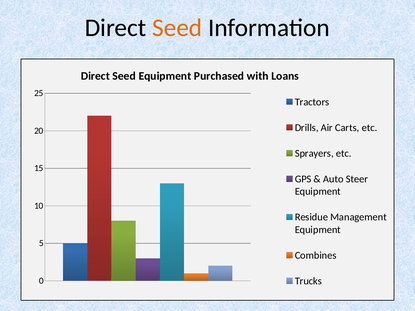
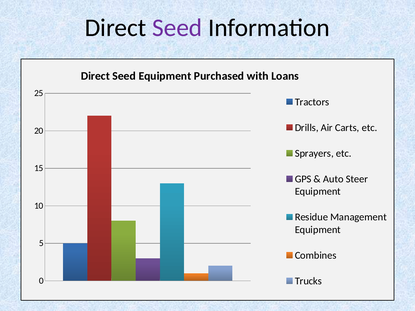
Seed colour: orange -> purple (177, 28)
